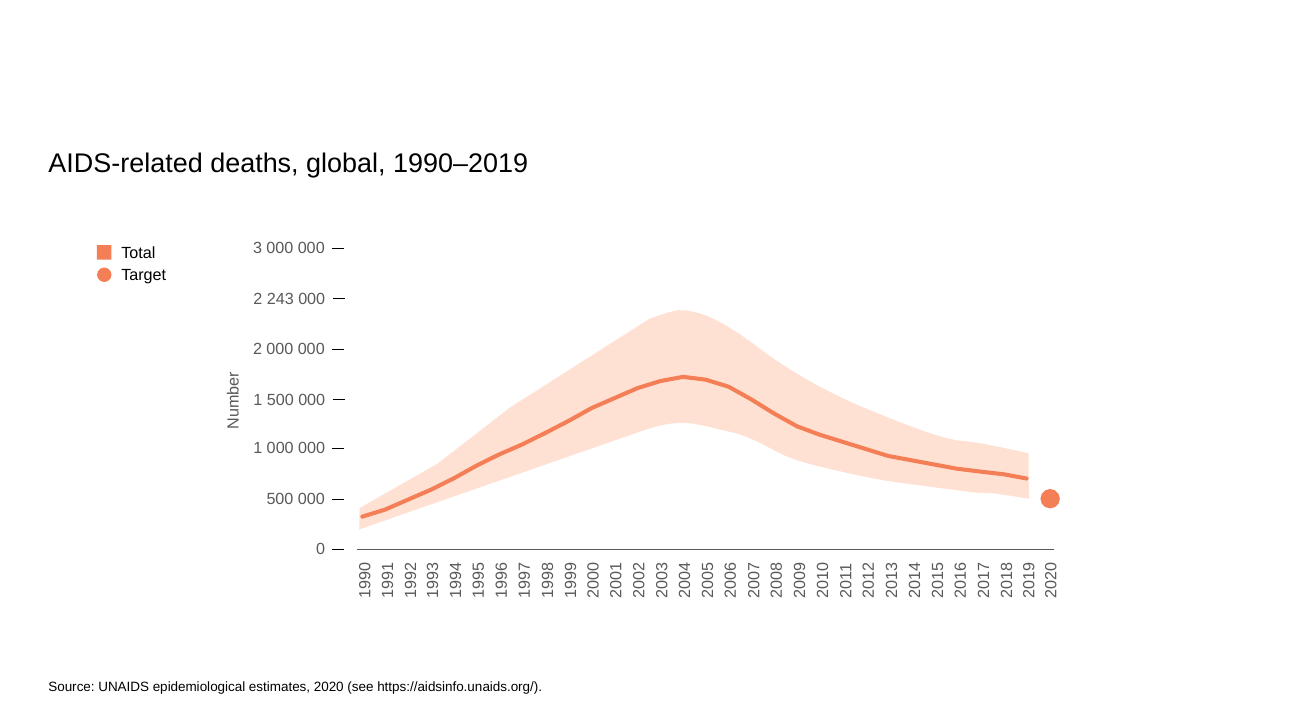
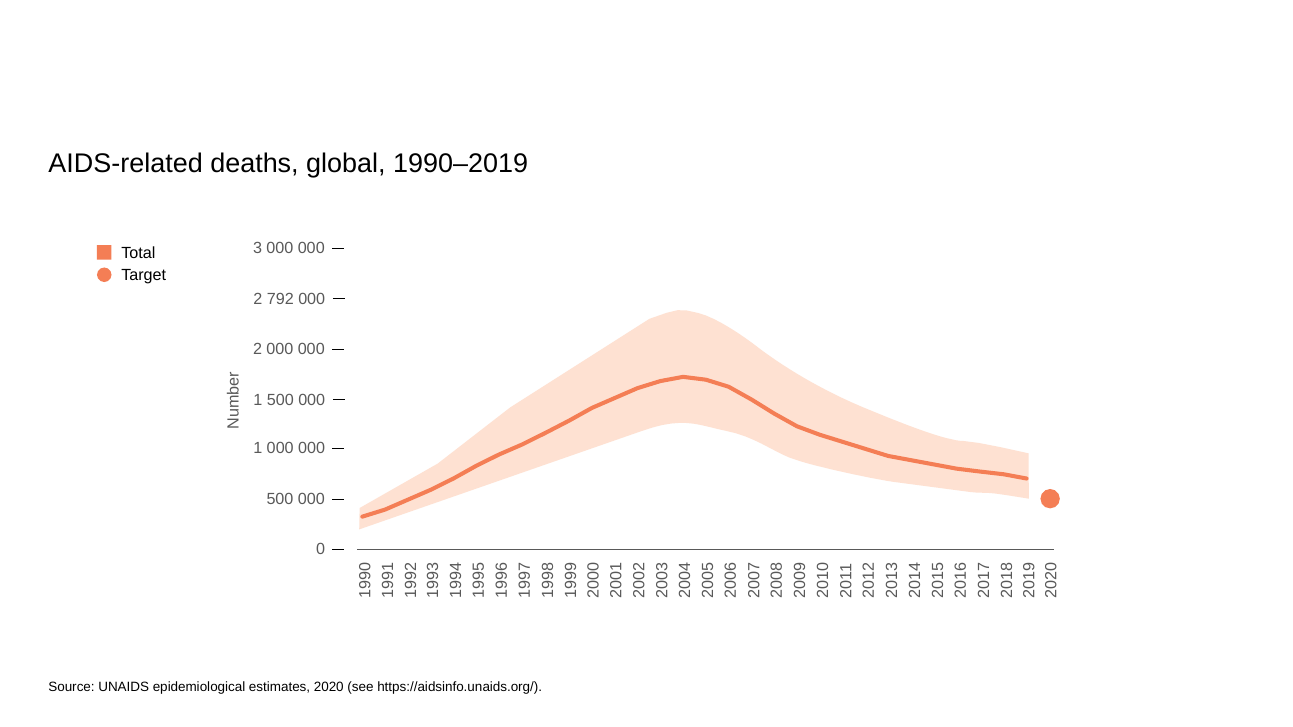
243: 243 -> 792 (280, 299)
